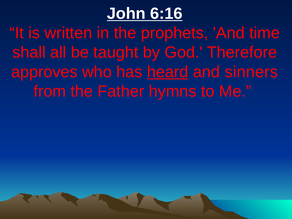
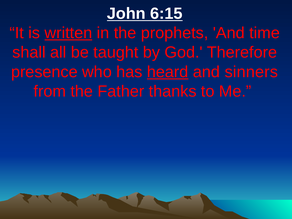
6:16: 6:16 -> 6:15 (166, 13)
written underline: none -> present (68, 33)
approves: approves -> presence (44, 72)
hymns: hymns -> thanks (173, 91)
